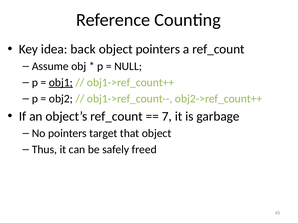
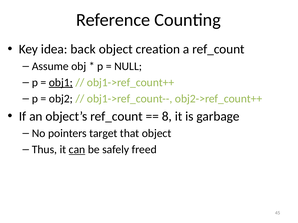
object pointers: pointers -> creation (158, 49)
7: 7 -> 8 (167, 117)
can underline: none -> present (77, 150)
